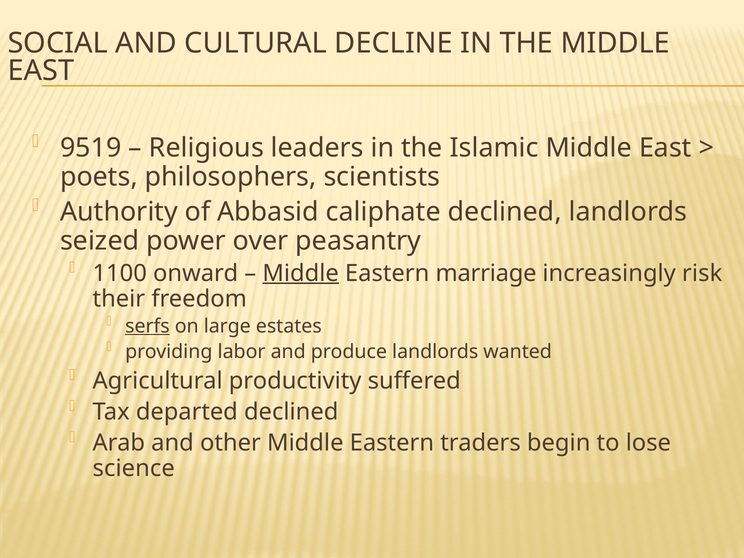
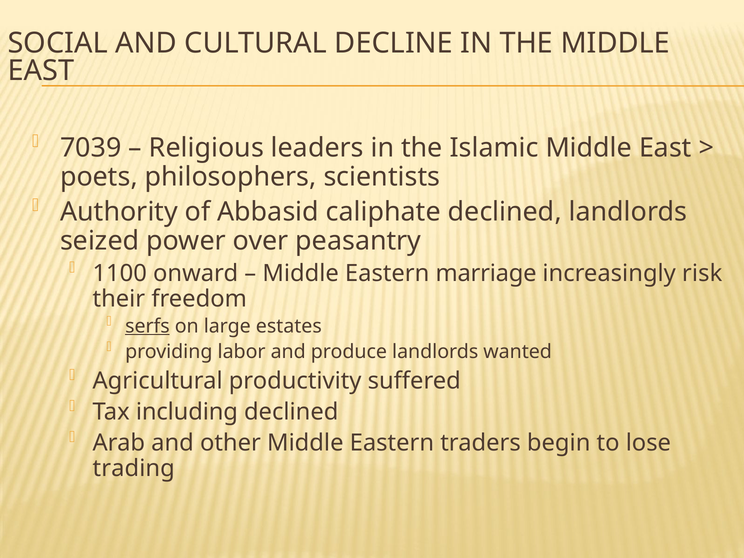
9519: 9519 -> 7039 (91, 148)
Middle underline: present -> none (301, 273)
departed: departed -> including (187, 412)
science: science -> trading (134, 468)
